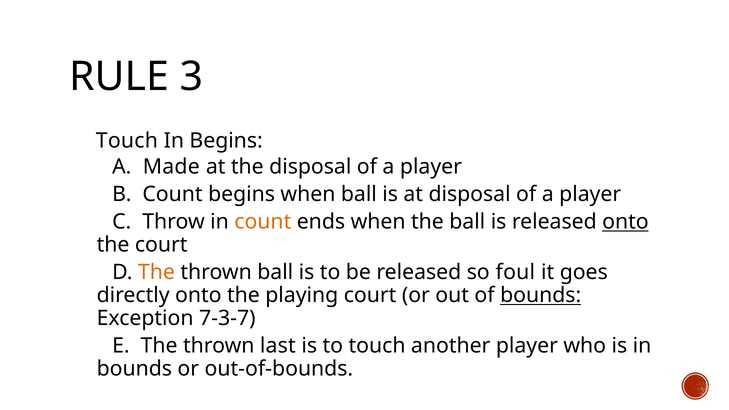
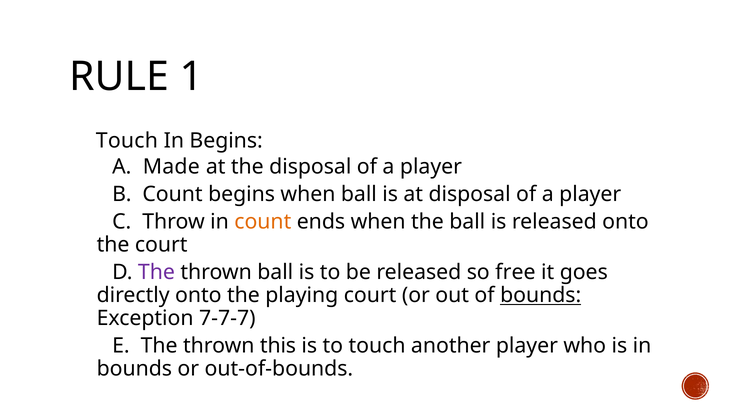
3: 3 -> 1 (191, 77)
onto underline: present -> none (625, 222)
The colour: orange -> purple (156, 272)
foul: foul -> free (515, 272)
7-3-7: 7-3-7 -> 7-7-7 (227, 318)
last: last -> this (278, 346)
